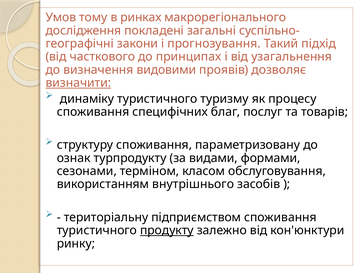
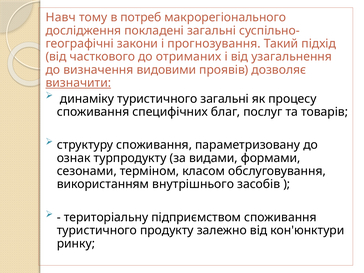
Умов: Умов -> Навч (61, 17)
ринках: ринках -> потреб (141, 17)
принципах: принципах -> отриманих (189, 57)
туристичного туризму: туризму -> загальні (225, 99)
продукту underline: present -> none (167, 230)
